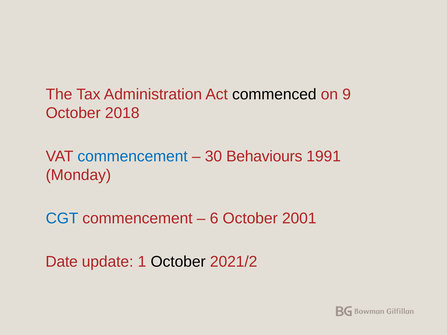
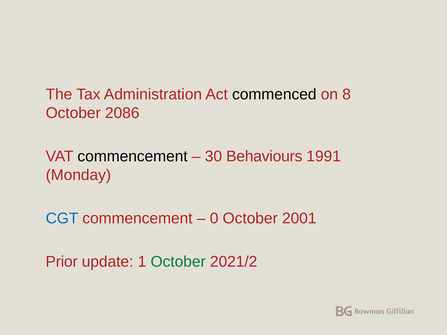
9: 9 -> 8 (347, 95)
2018: 2018 -> 2086 (122, 113)
commencement colour: blue -> black (133, 157)
6: 6 -> 0 (214, 219)
Date: Date -> Prior (62, 262)
October colour: black -> green (178, 262)
